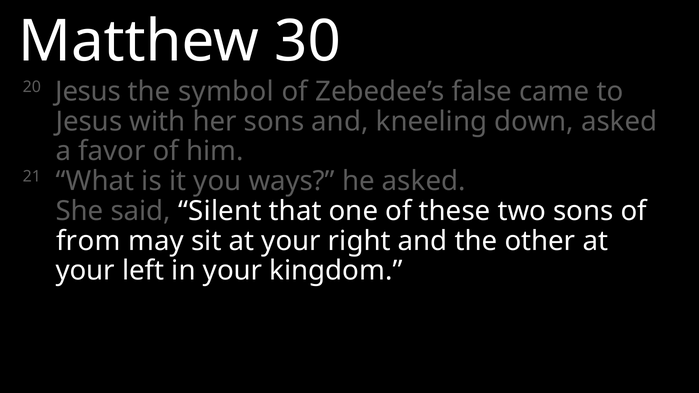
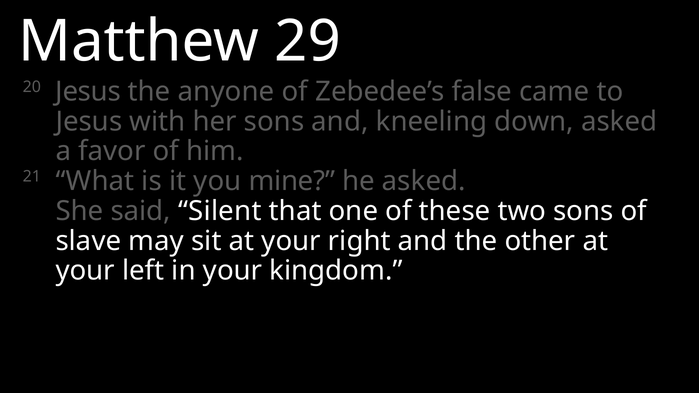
30: 30 -> 29 (308, 42)
symbol: symbol -> anyone (226, 92)
ways: ways -> mine (292, 181)
from: from -> slave (88, 241)
